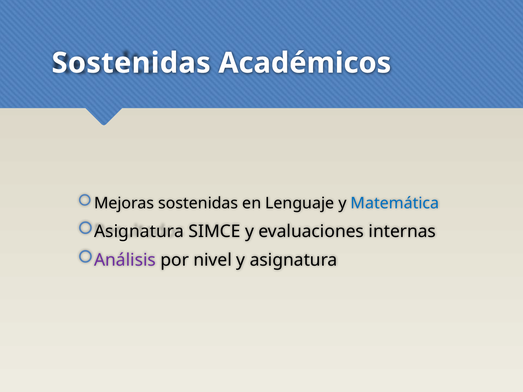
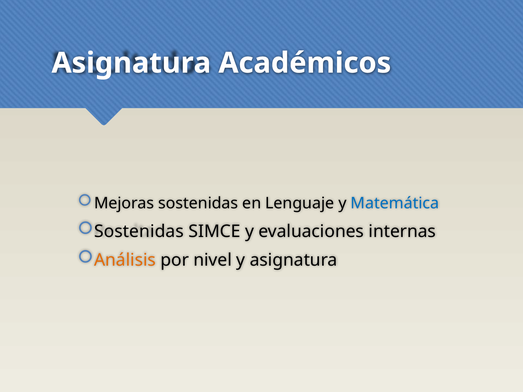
Sostenidas: Sostenidas -> Asignatura (131, 63)
Asignatura: Asignatura -> Sostenidas (139, 231)
Análisis colour: purple -> orange (125, 260)
